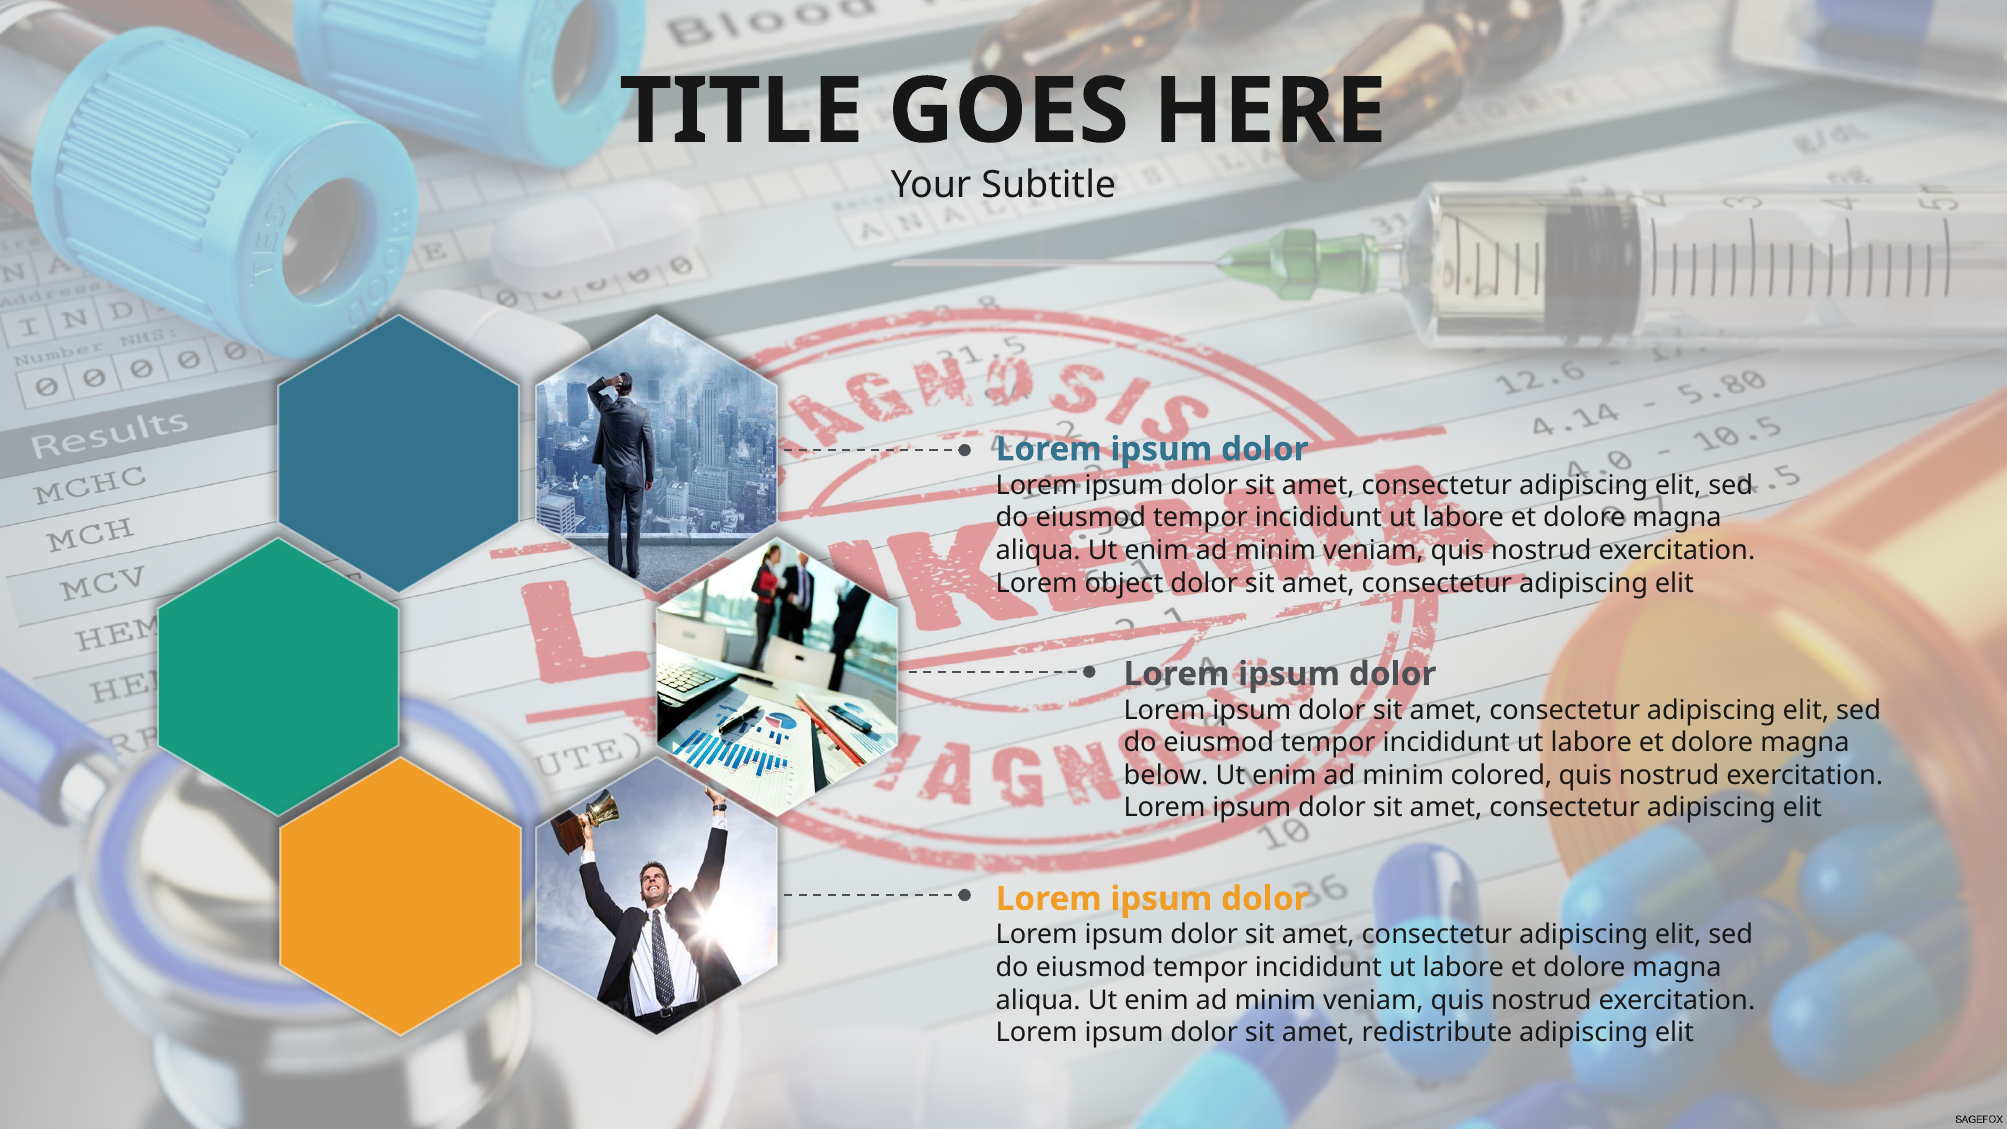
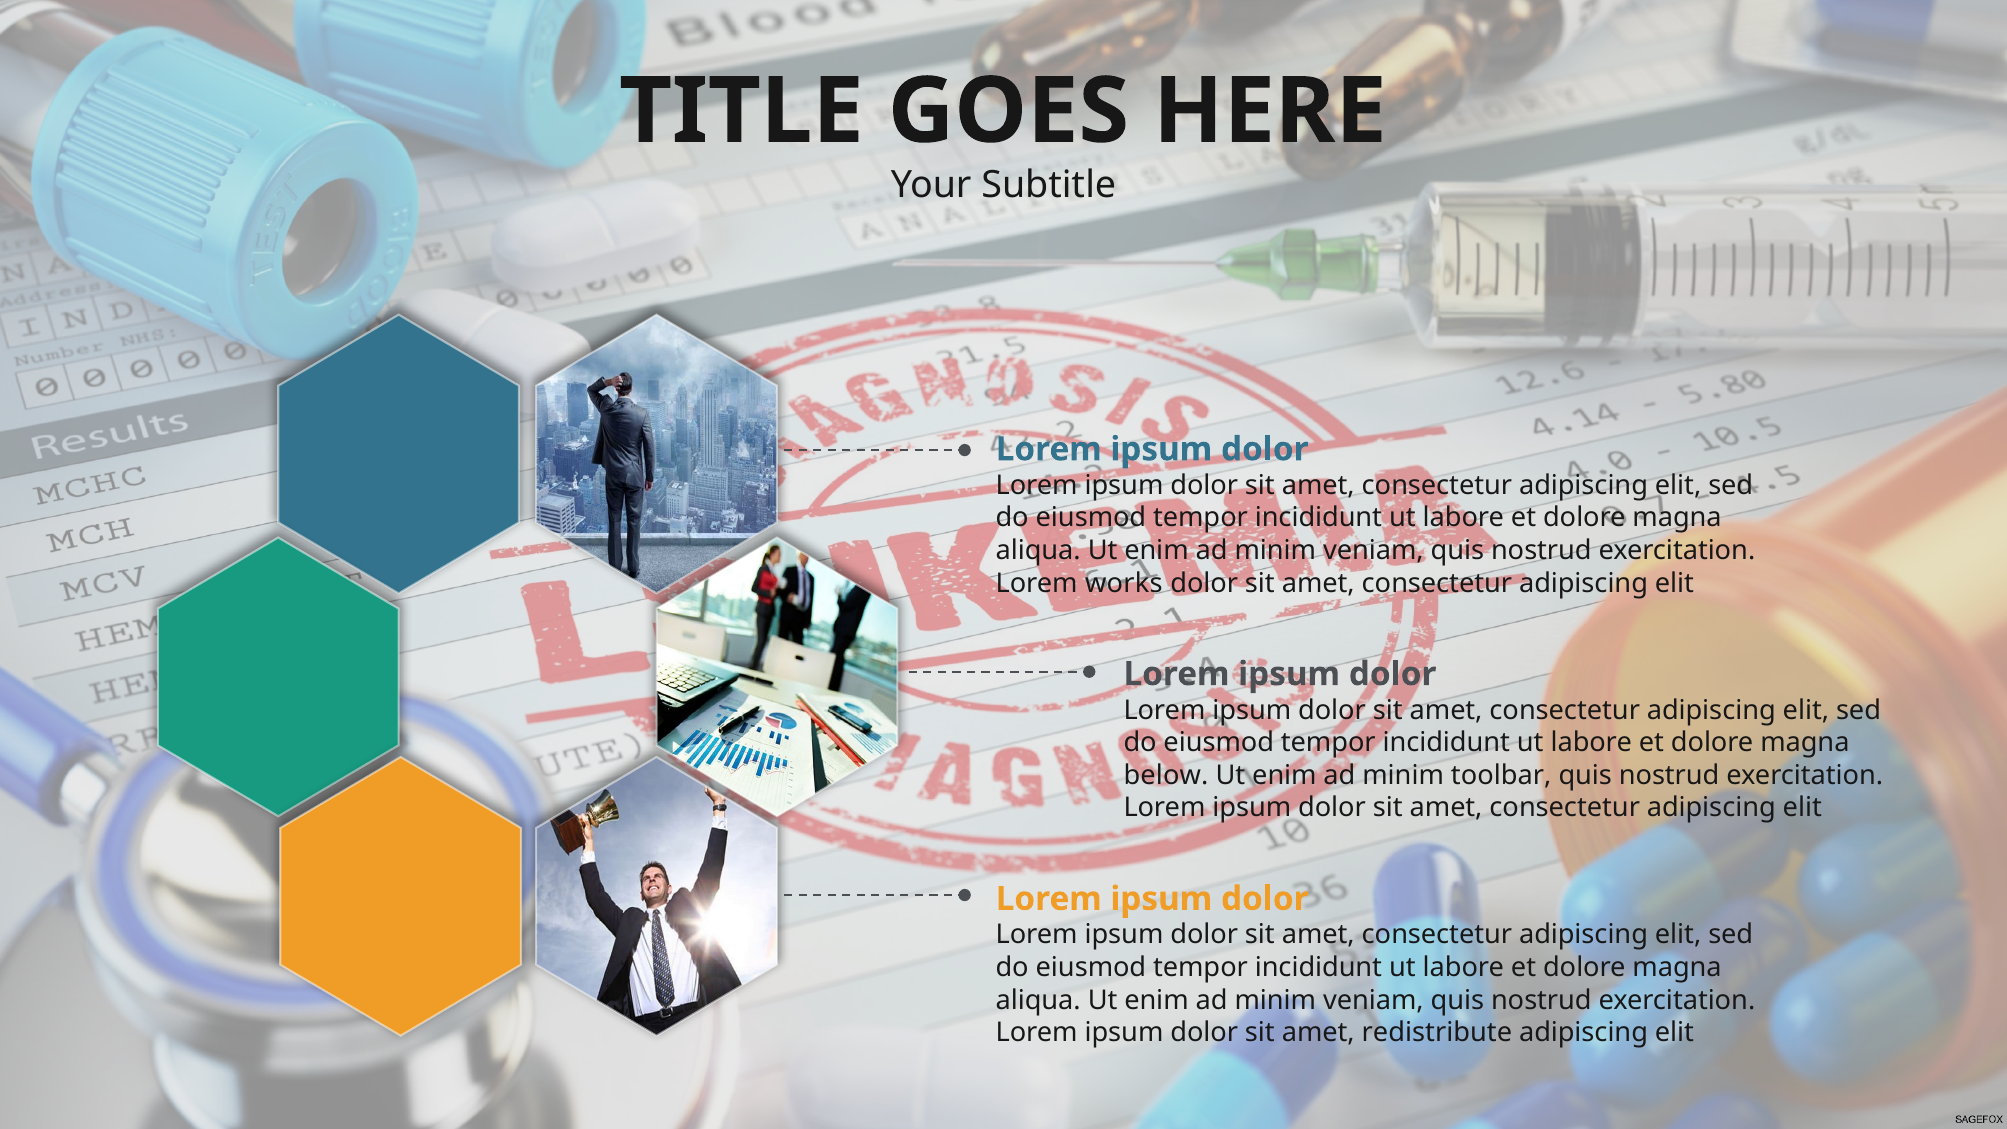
object: object -> works (1124, 583)
colored: colored -> toolbar (1501, 775)
